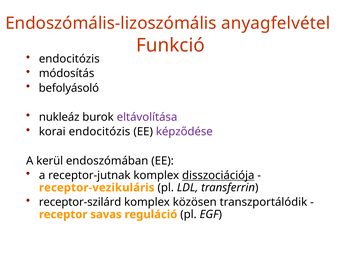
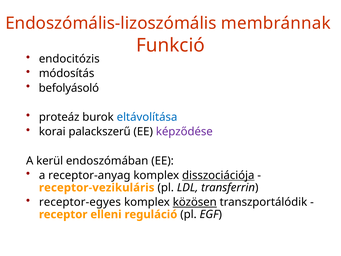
anyagfelvétel: anyagfelvétel -> membránnak (276, 23)
nukleáz: nukleáz -> proteáz (59, 117)
eltávolítása colour: purple -> blue (147, 117)
korai endocitózis: endocitózis -> palackszerű (100, 132)
receptor-jutnak: receptor-jutnak -> receptor-anyag (89, 175)
receptor-szilárd: receptor-szilárd -> receptor-egyes (80, 202)
közösen underline: none -> present (195, 202)
savas: savas -> elleni (106, 214)
